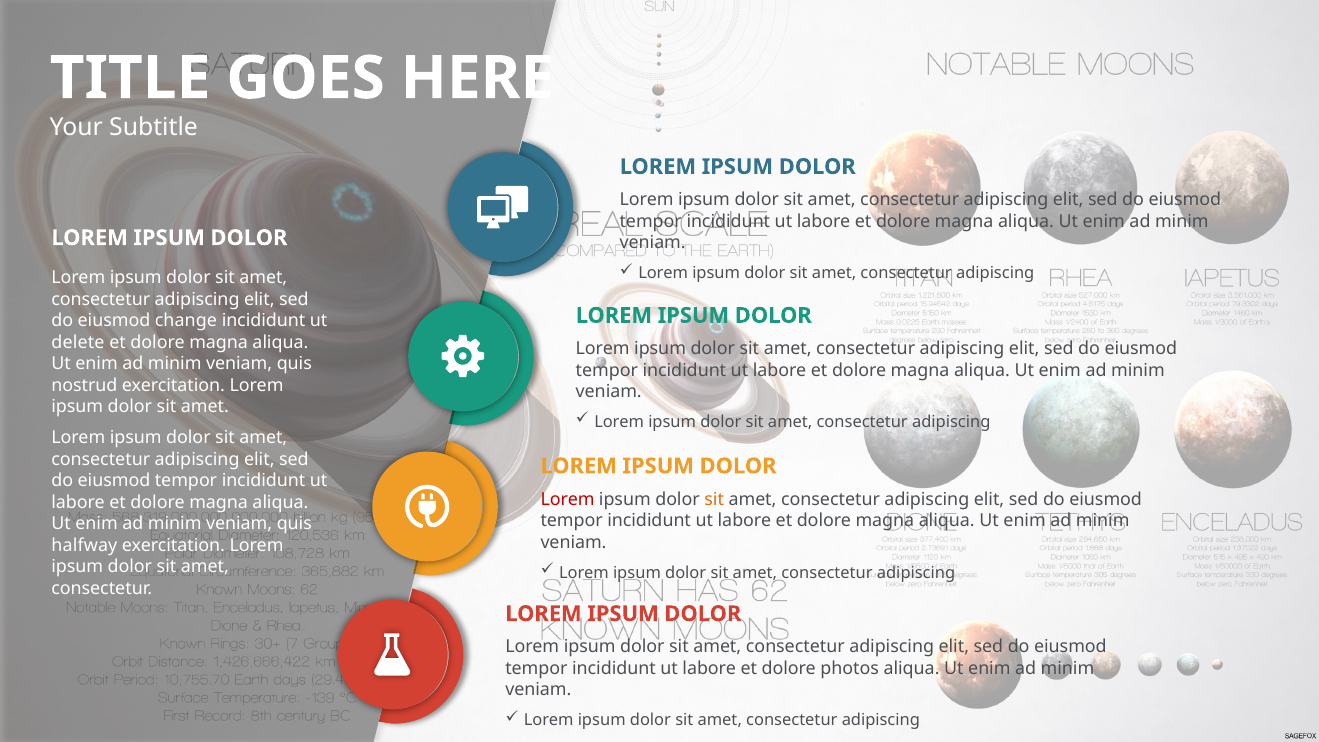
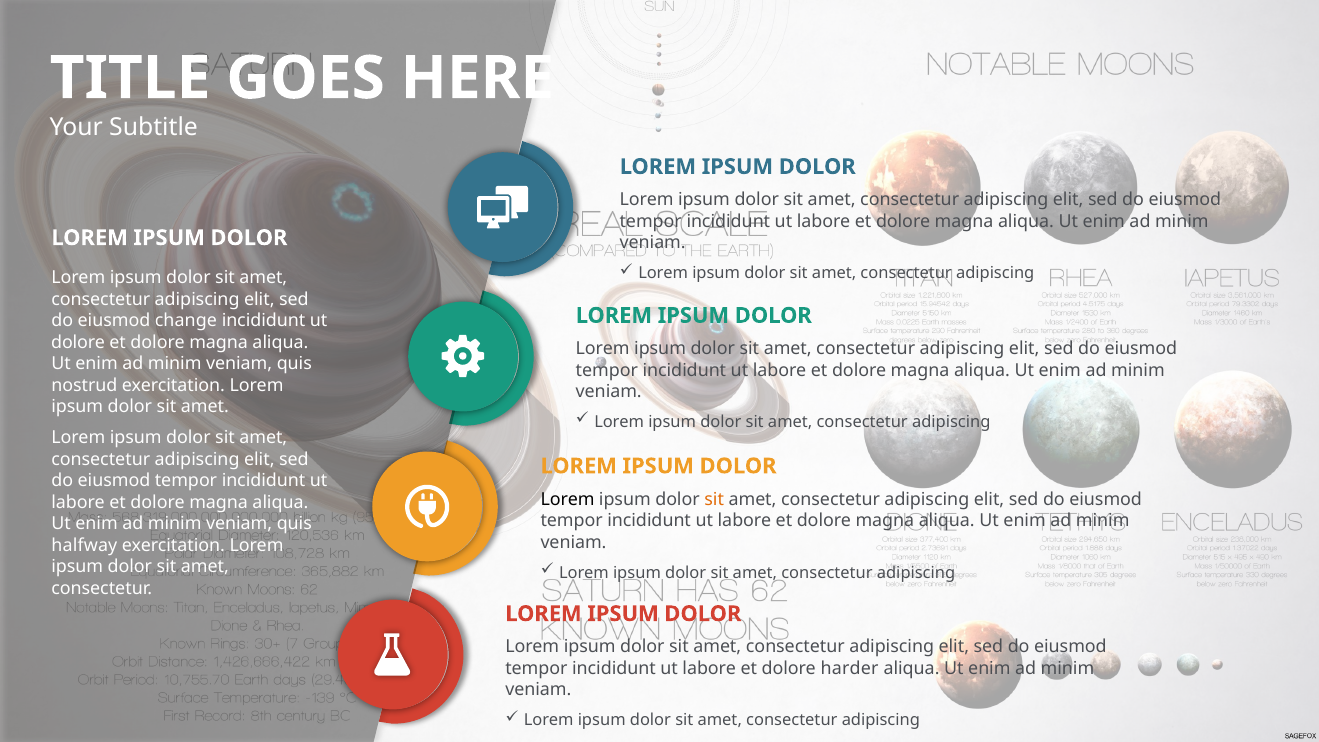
delete: delete -> dolore (78, 342)
Lorem colour: red -> black (568, 499)
photos: photos -> harder (850, 668)
